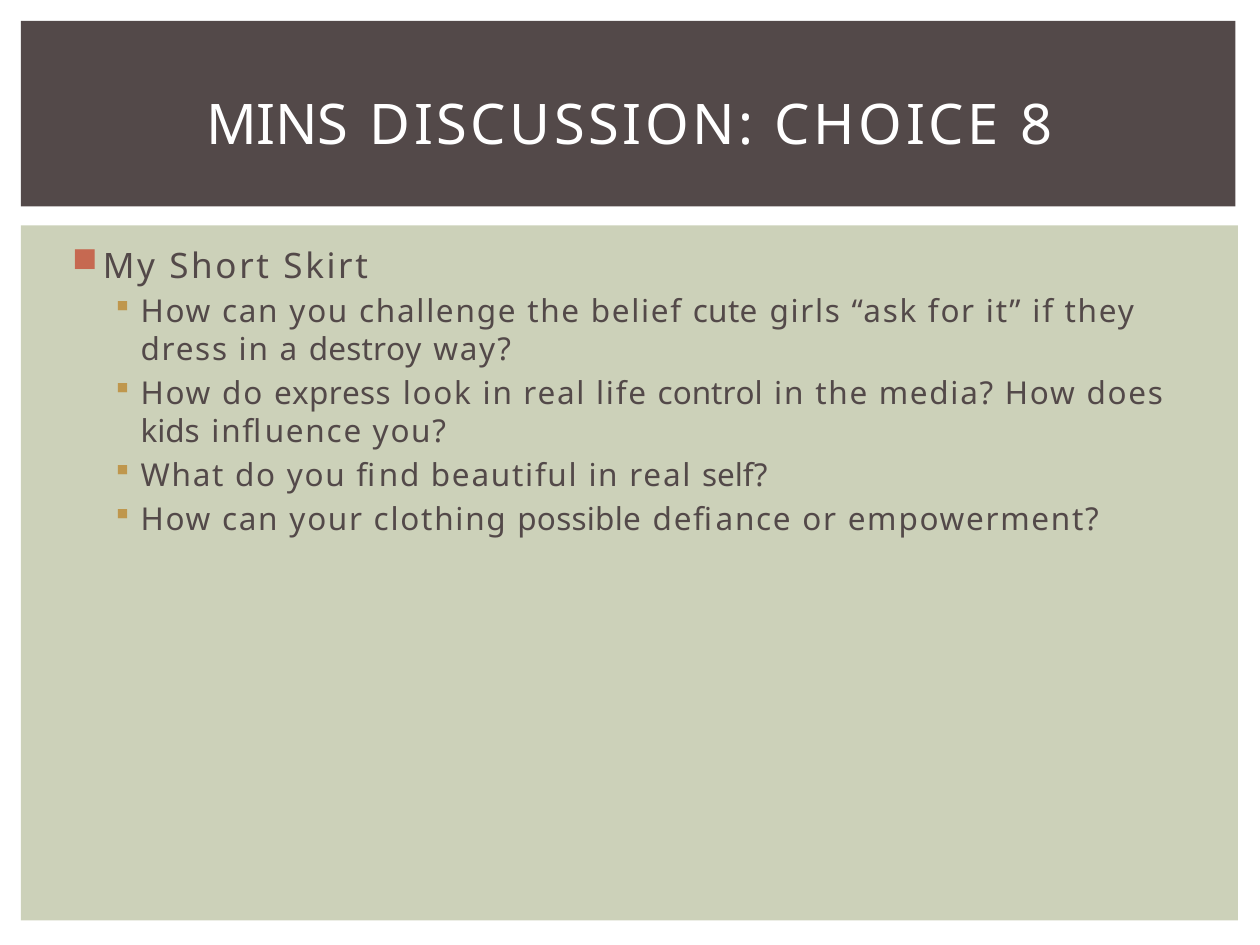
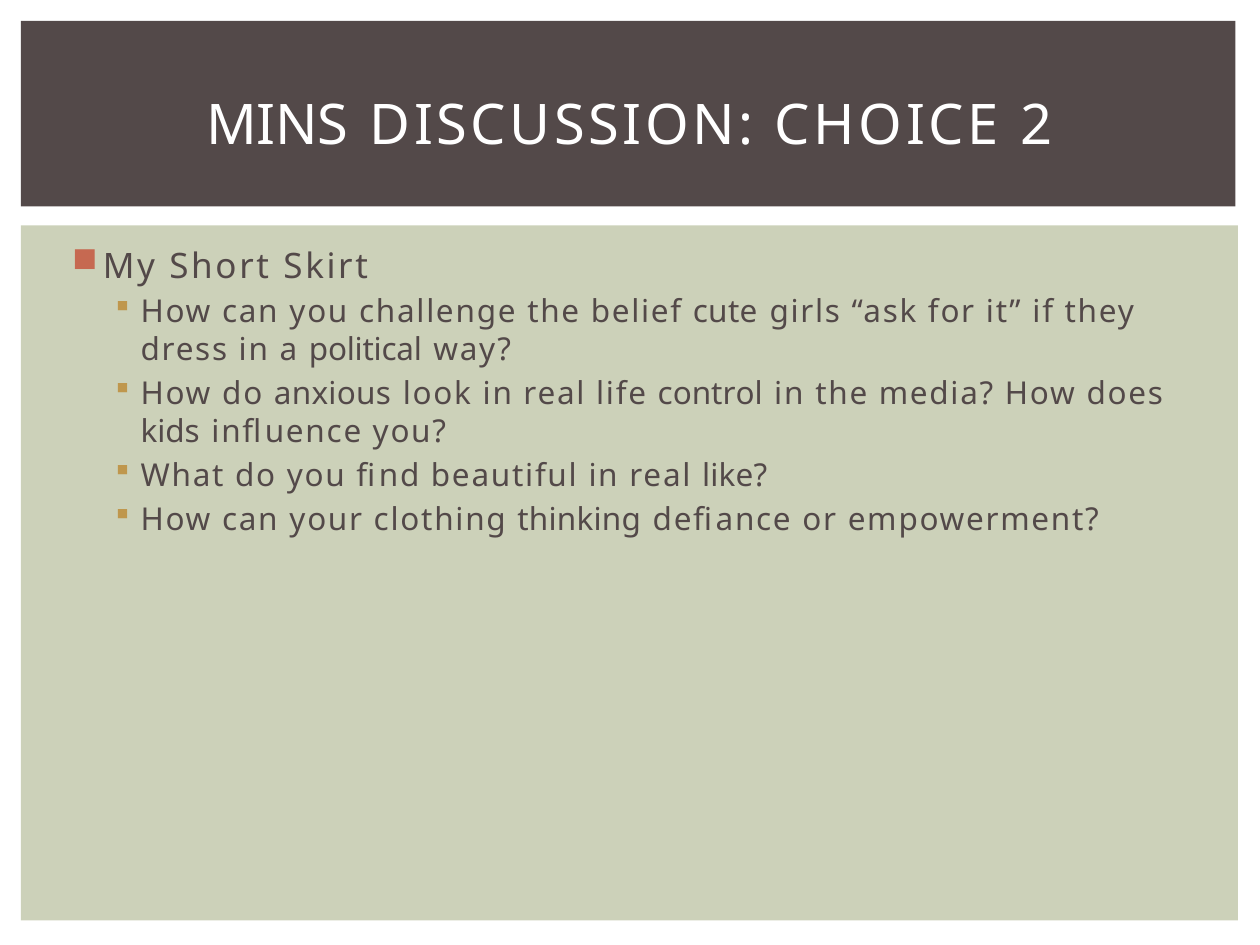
8: 8 -> 2 (1036, 126)
destroy: destroy -> political (365, 350)
express: express -> anxious (332, 394)
self: self -> like (735, 476)
possible: possible -> thinking (579, 520)
